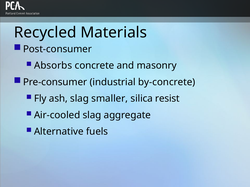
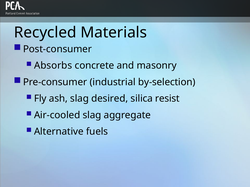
by-concrete: by-concrete -> by-selection (167, 82)
smaller: smaller -> desired (110, 99)
